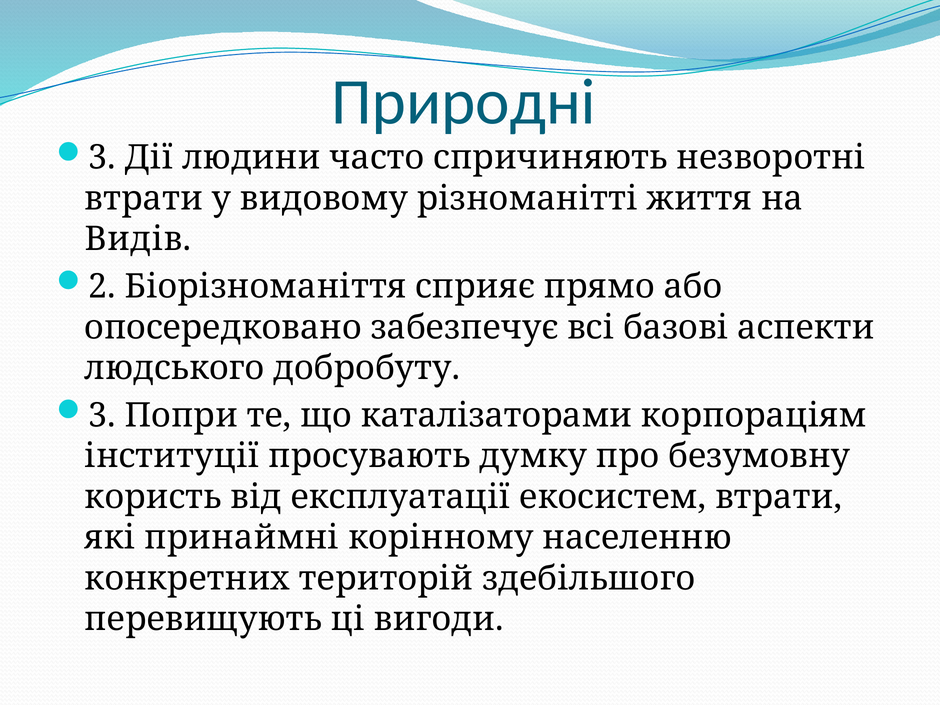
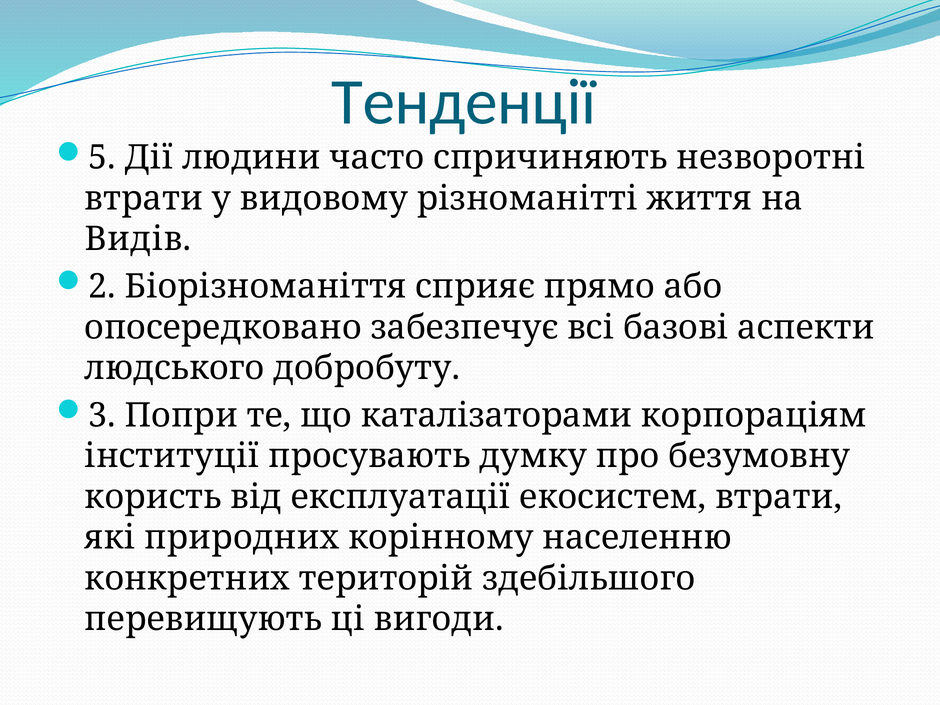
Природні: Природні -> Тенденції (464, 102)
3: 3 -> 5 (102, 158)
принаймні: принаймні -> природних (242, 538)
